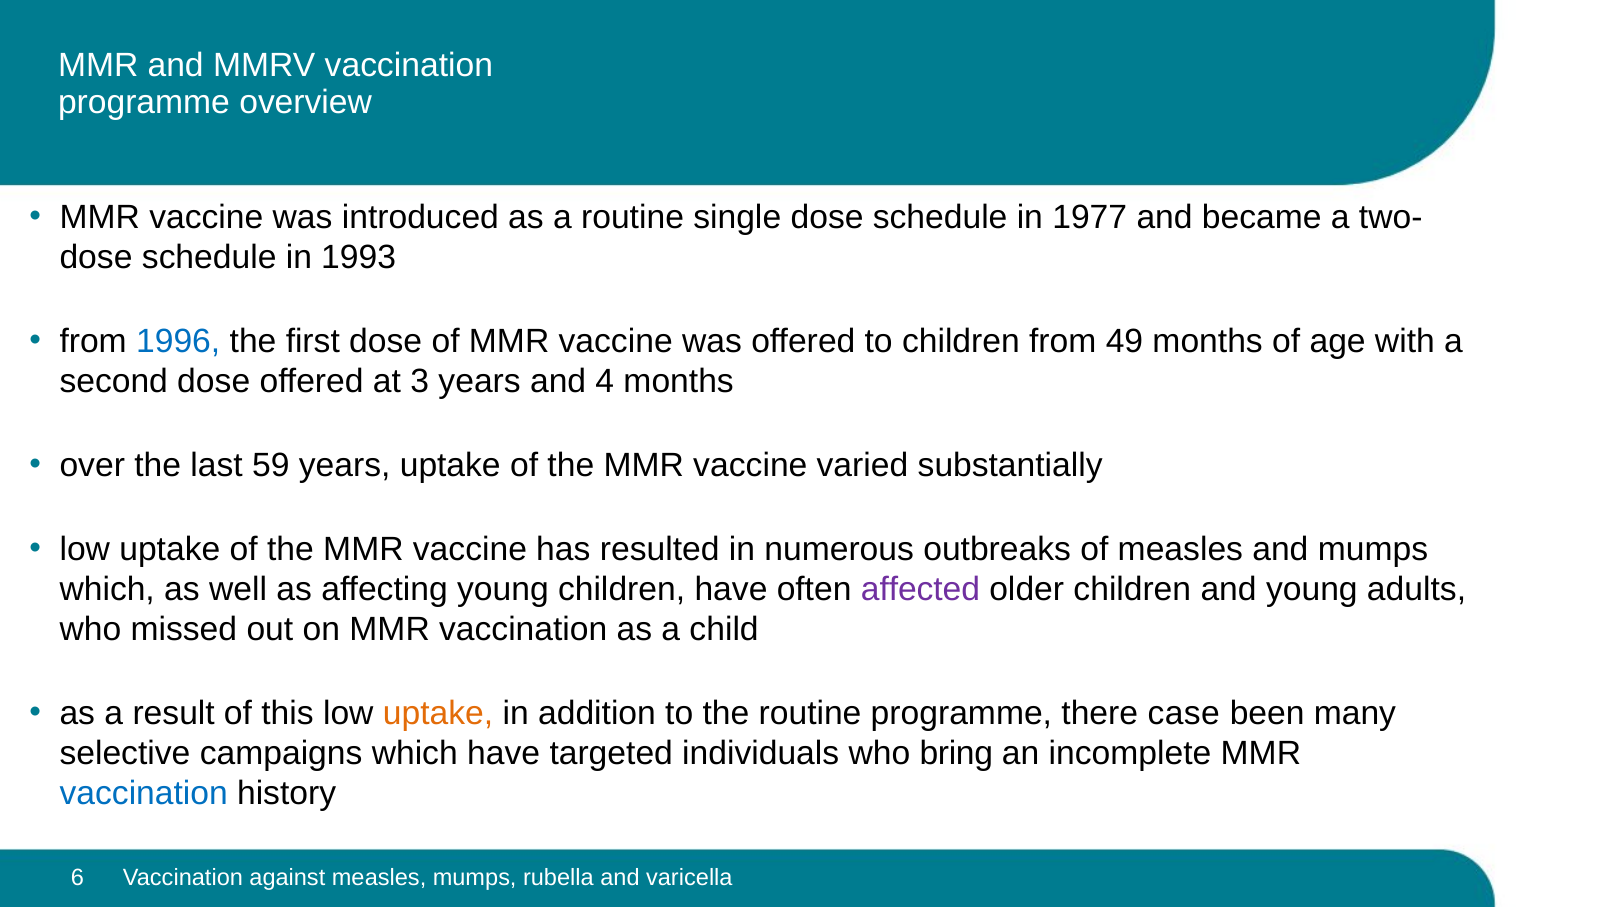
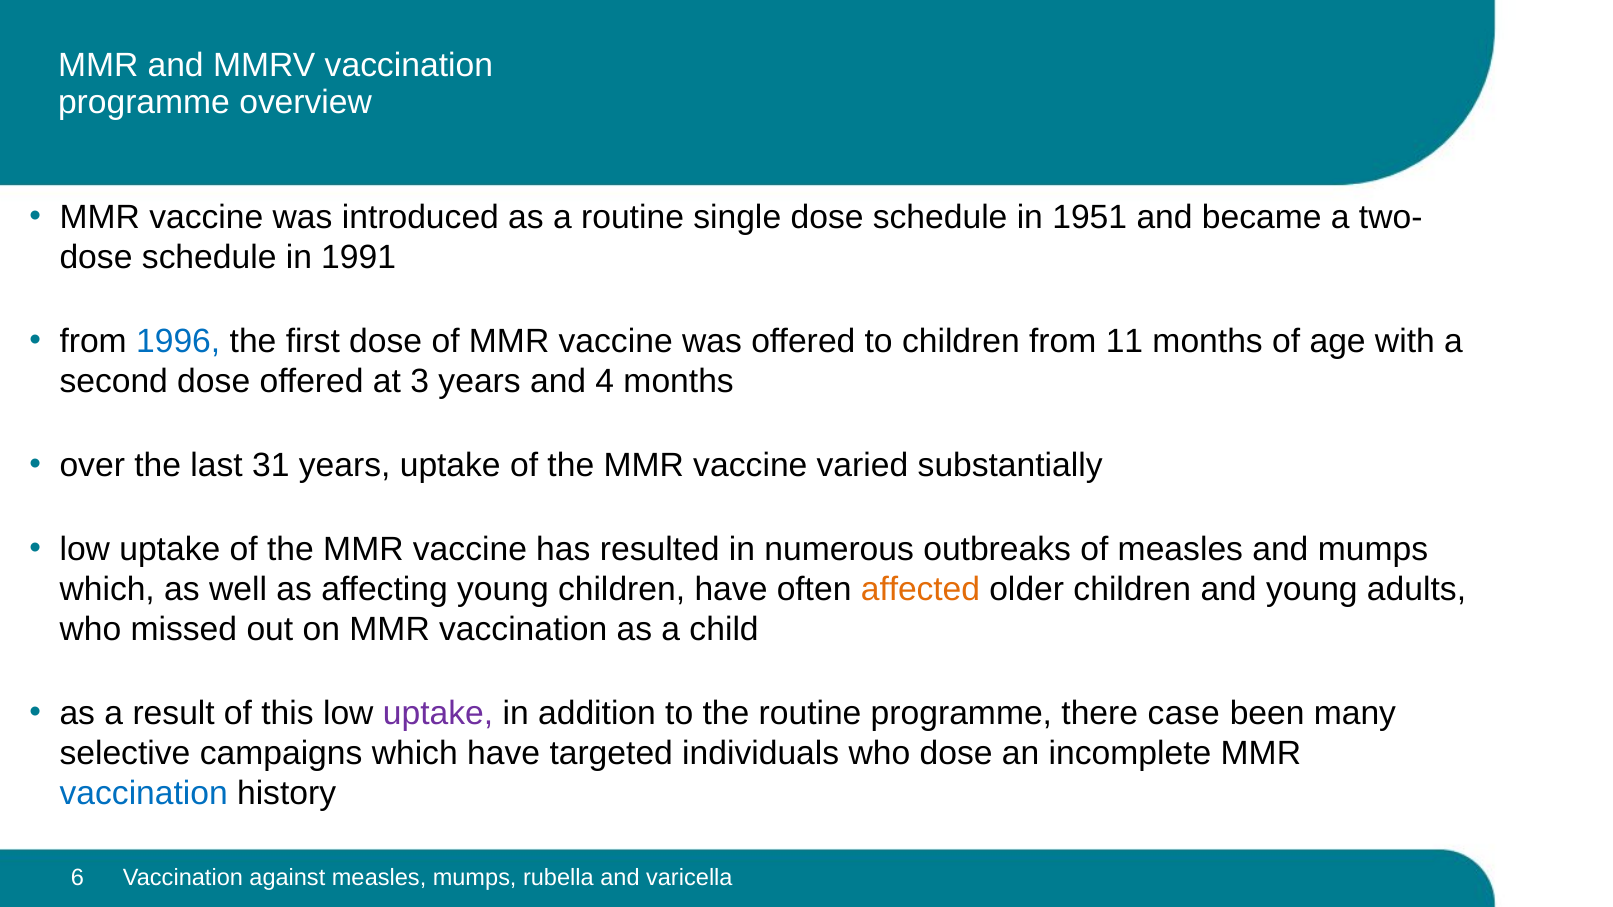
1977: 1977 -> 1951 (1090, 217)
1993: 1993 -> 1991 (359, 257)
49: 49 -> 11 (1124, 341)
59: 59 -> 31 (271, 466)
affected colour: purple -> orange (920, 590)
uptake colour: orange -> purple (438, 714)
who bring: bring -> dose (956, 754)
